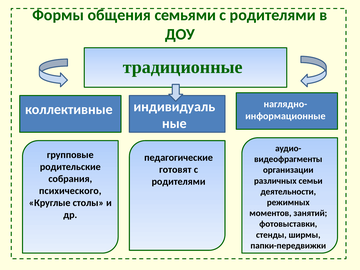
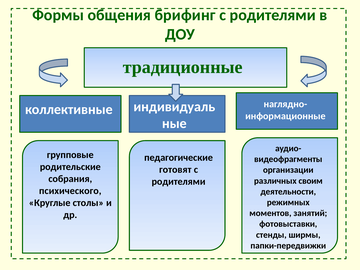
семьями: семьями -> брифинг (185, 15)
семьи: семьи -> своим (311, 181)
